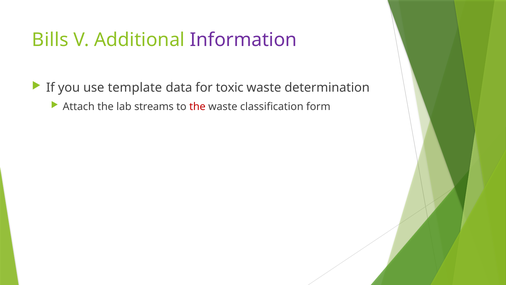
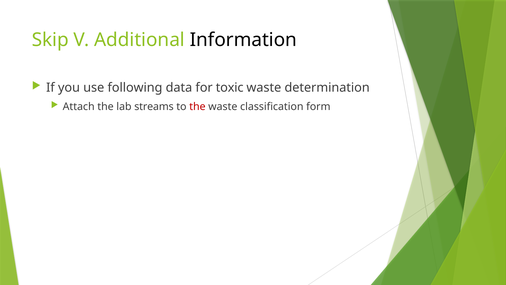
Bills: Bills -> Skip (50, 40)
Information colour: purple -> black (243, 40)
template: template -> following (135, 87)
